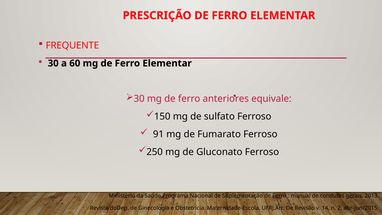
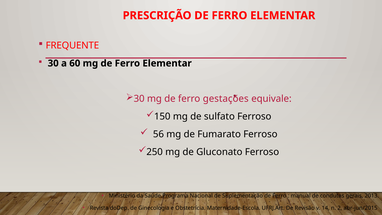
anteriores: anteriores -> gestações (226, 99)
91: 91 -> 56 (158, 134)
